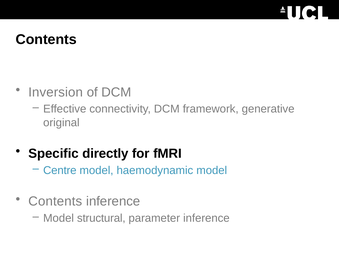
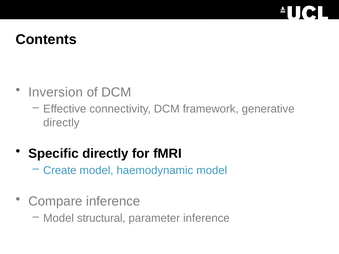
original: original -> directly (61, 123)
Centre: Centre -> Create (60, 171)
Contents: Contents -> Compare (55, 202)
